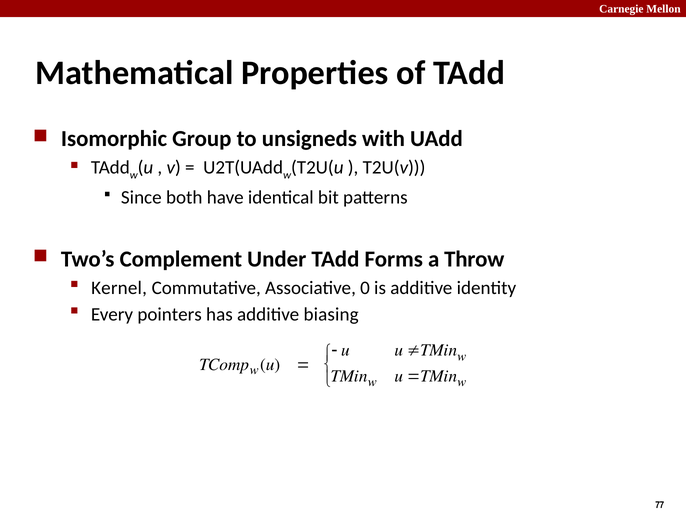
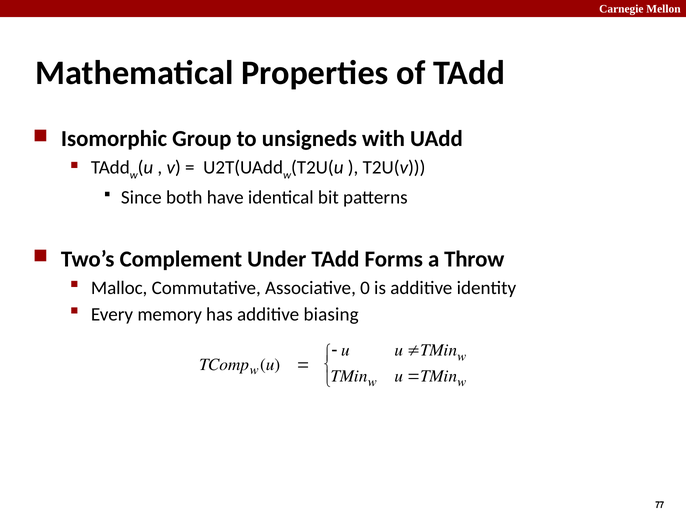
Kernel: Kernel -> Malloc (119, 288)
pointers: pointers -> memory (170, 315)
